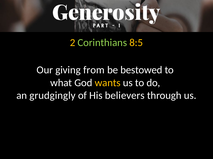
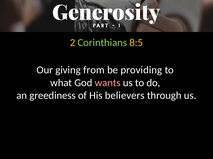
bestowed: bestowed -> providing (141, 70)
wants colour: yellow -> pink (108, 83)
grudgingly: grudgingly -> greediness (53, 96)
